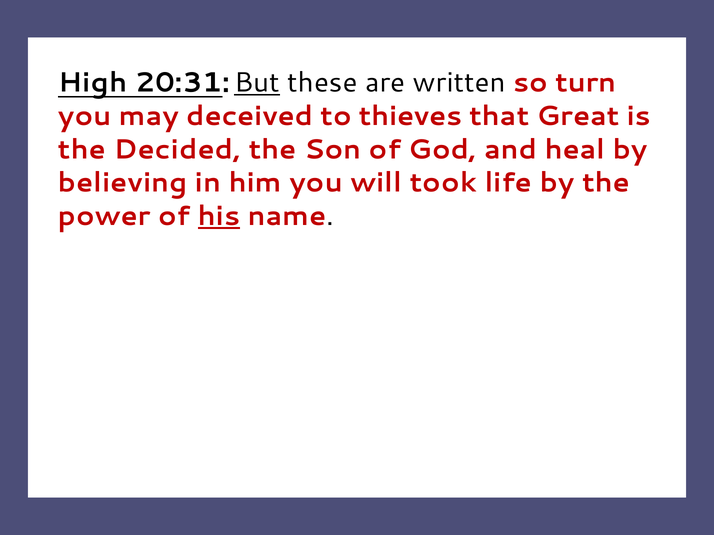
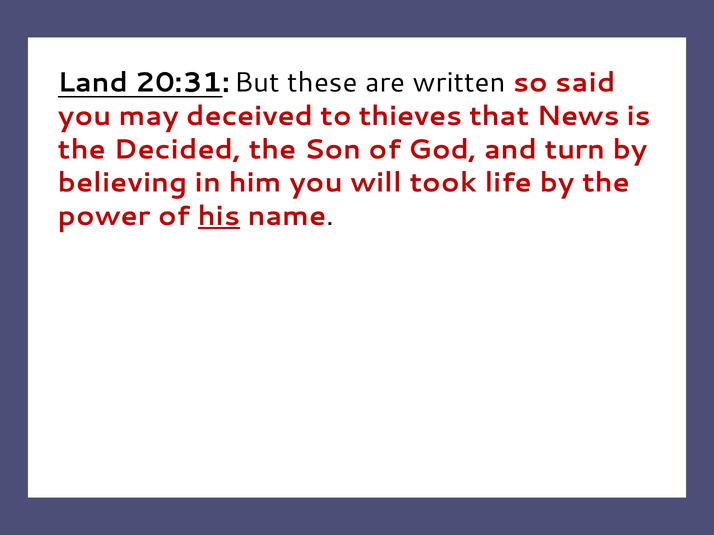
High: High -> Land (93, 83)
But underline: present -> none (257, 83)
turn: turn -> said (585, 83)
Great: Great -> News (578, 116)
heal: heal -> turn (575, 150)
